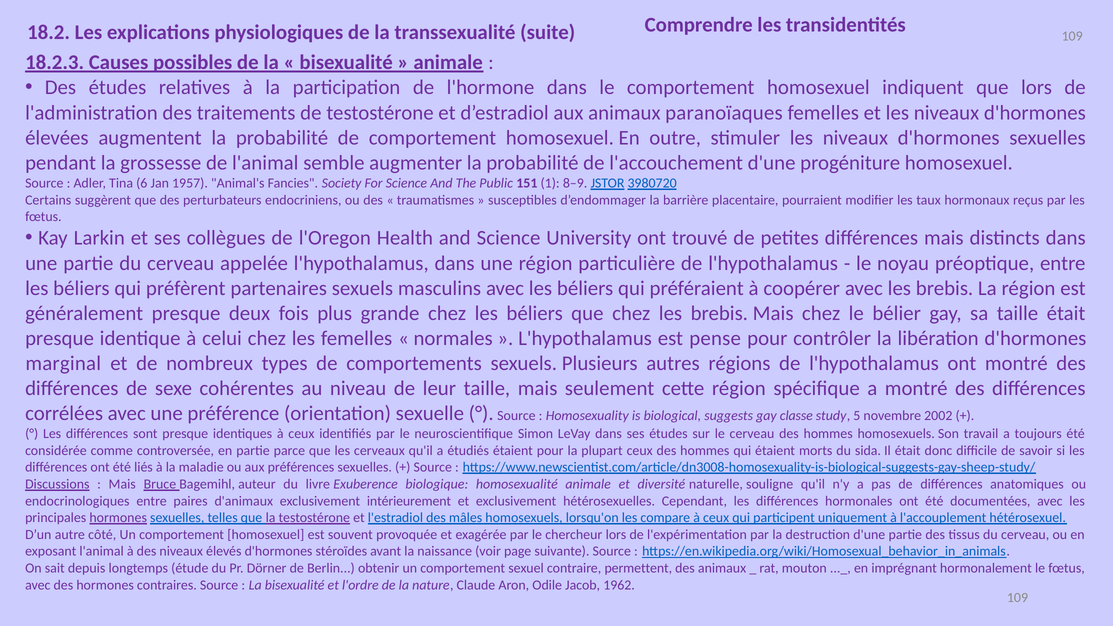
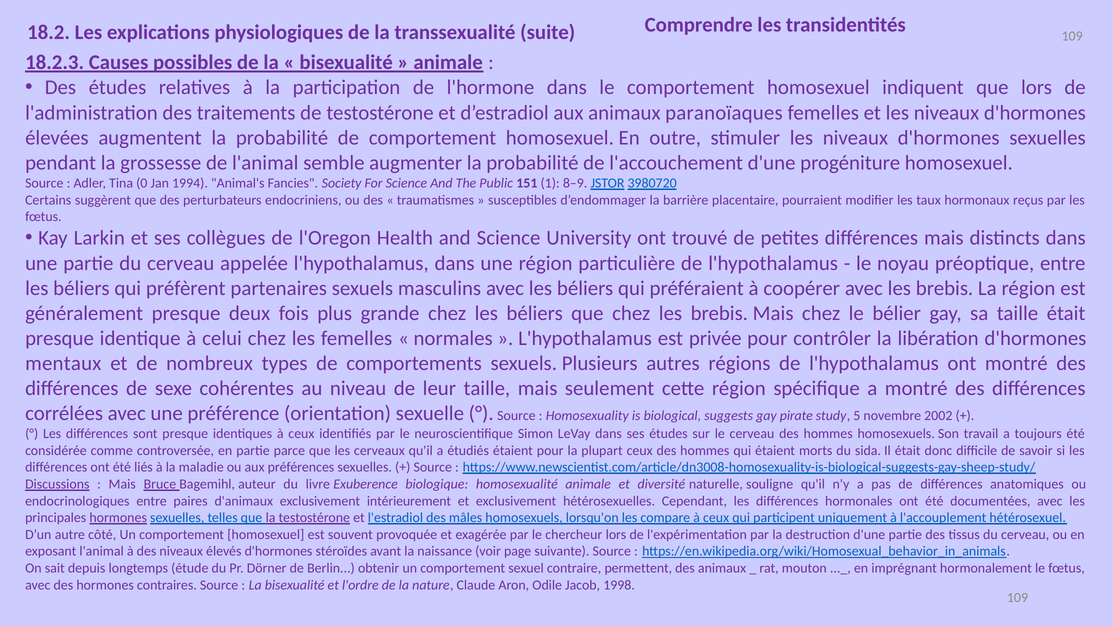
6: 6 -> 0 (142, 183)
1957: 1957 -> 1994 (190, 183)
pense: pense -> privée (715, 338)
marginal: marginal -> mentaux (63, 363)
classe: classe -> pirate (796, 416)
1962: 1962 -> 1998 (619, 585)
